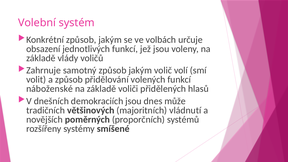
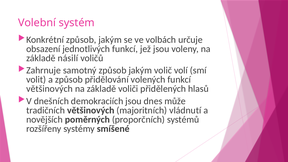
vlády: vlády -> násilí (68, 58)
náboženské: náboženské -> většinových (50, 89)
